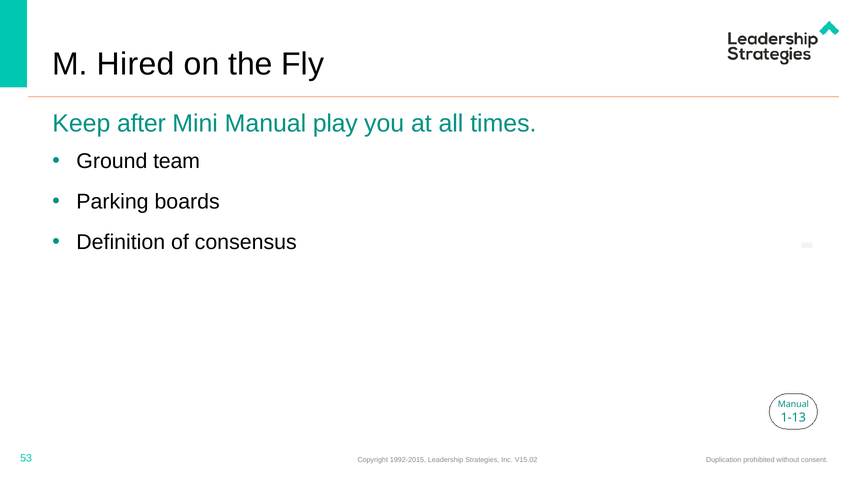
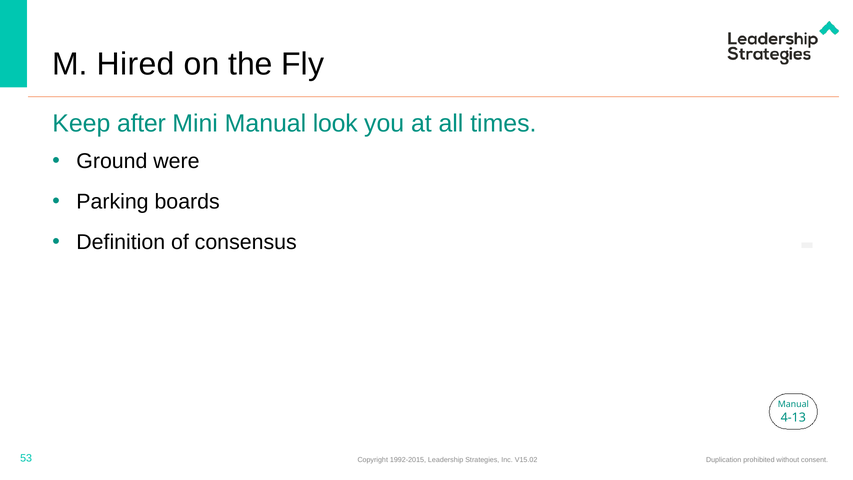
play: play -> look (335, 123)
team: team -> were (176, 161)
1-13: 1-13 -> 4-13 (793, 417)
